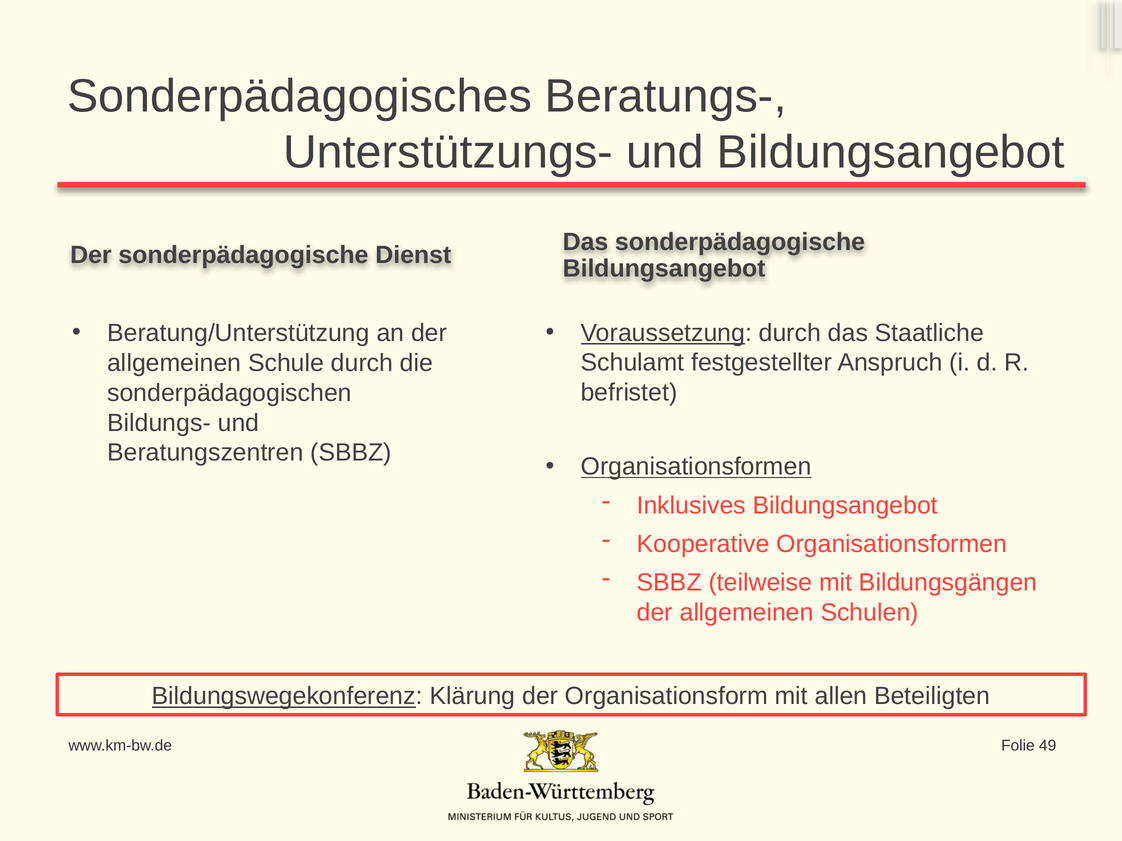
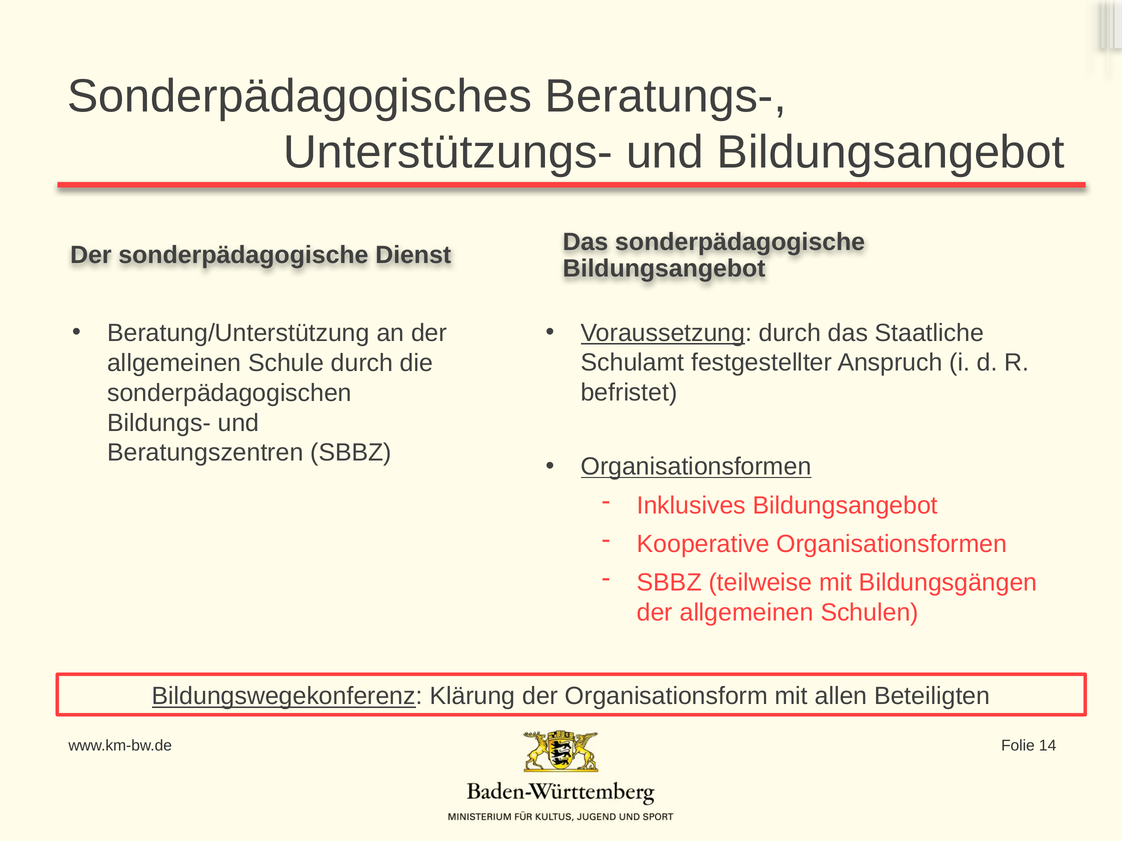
49: 49 -> 14 (1048, 746)
